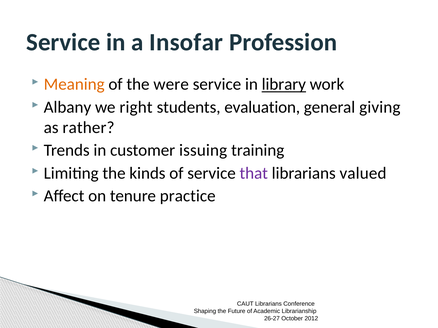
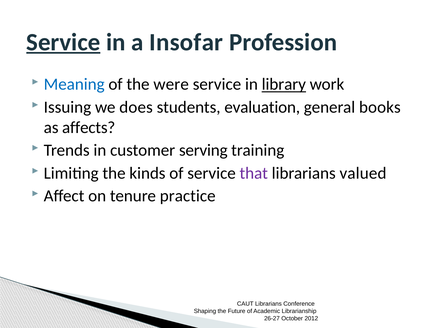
Service underline: none -> present (63, 42)
Meaning colour: orange -> blue (74, 84)
Albany: Albany -> Issuing (67, 107)
right: right -> does (136, 107)
giving: giving -> books (380, 107)
rather: rather -> affects (89, 128)
issuing: issuing -> serving (203, 151)
